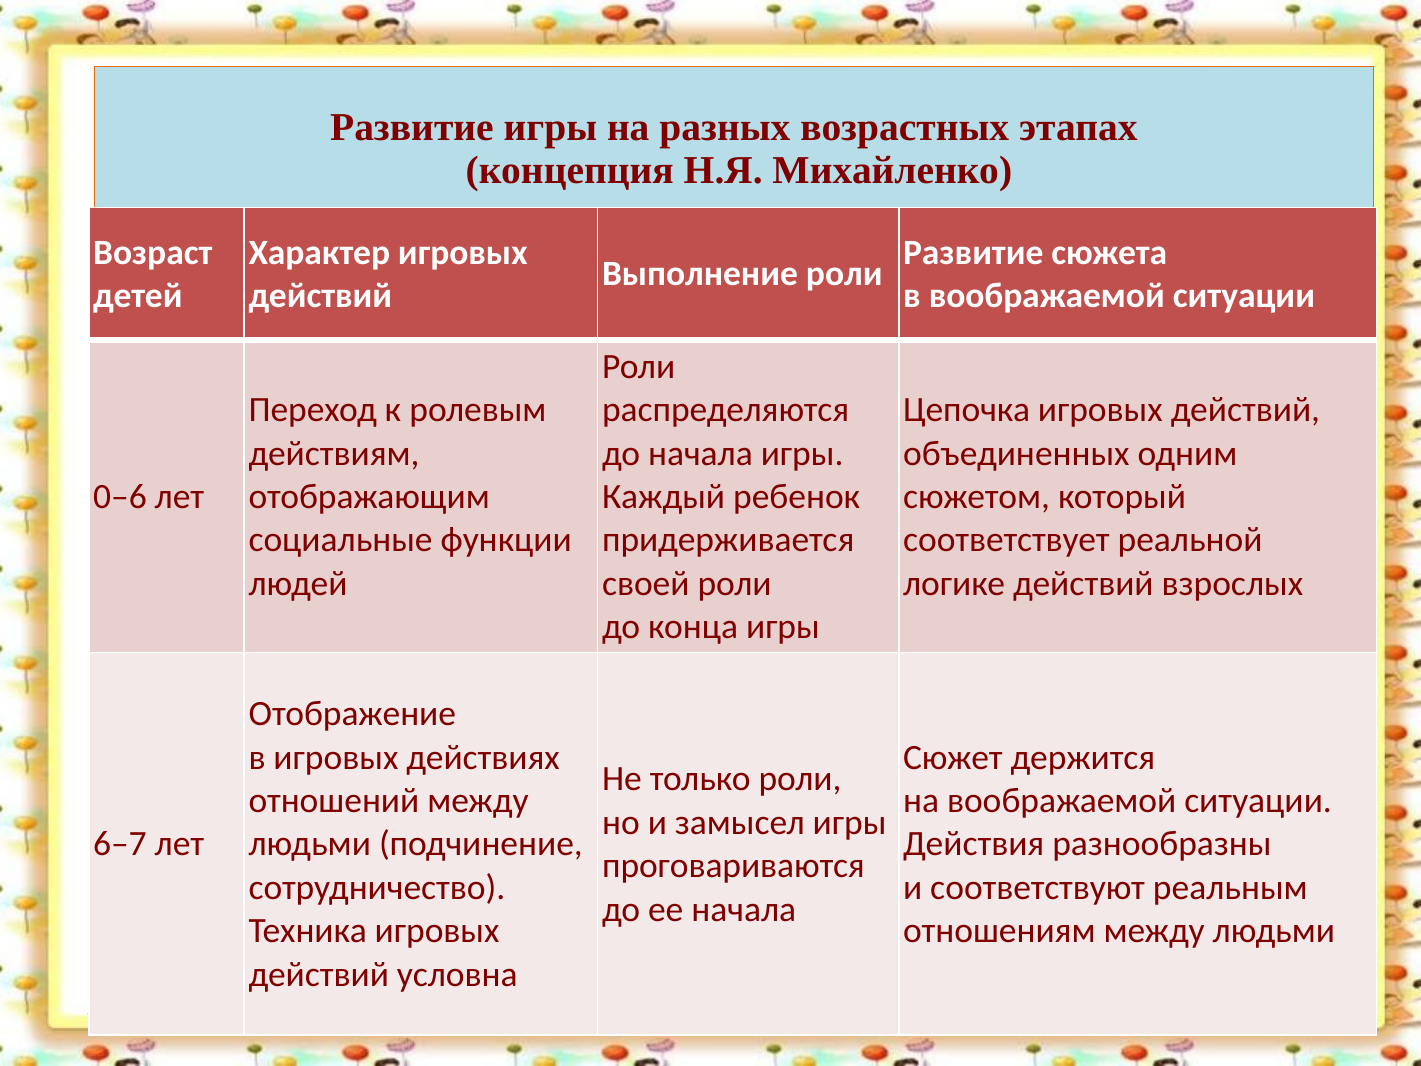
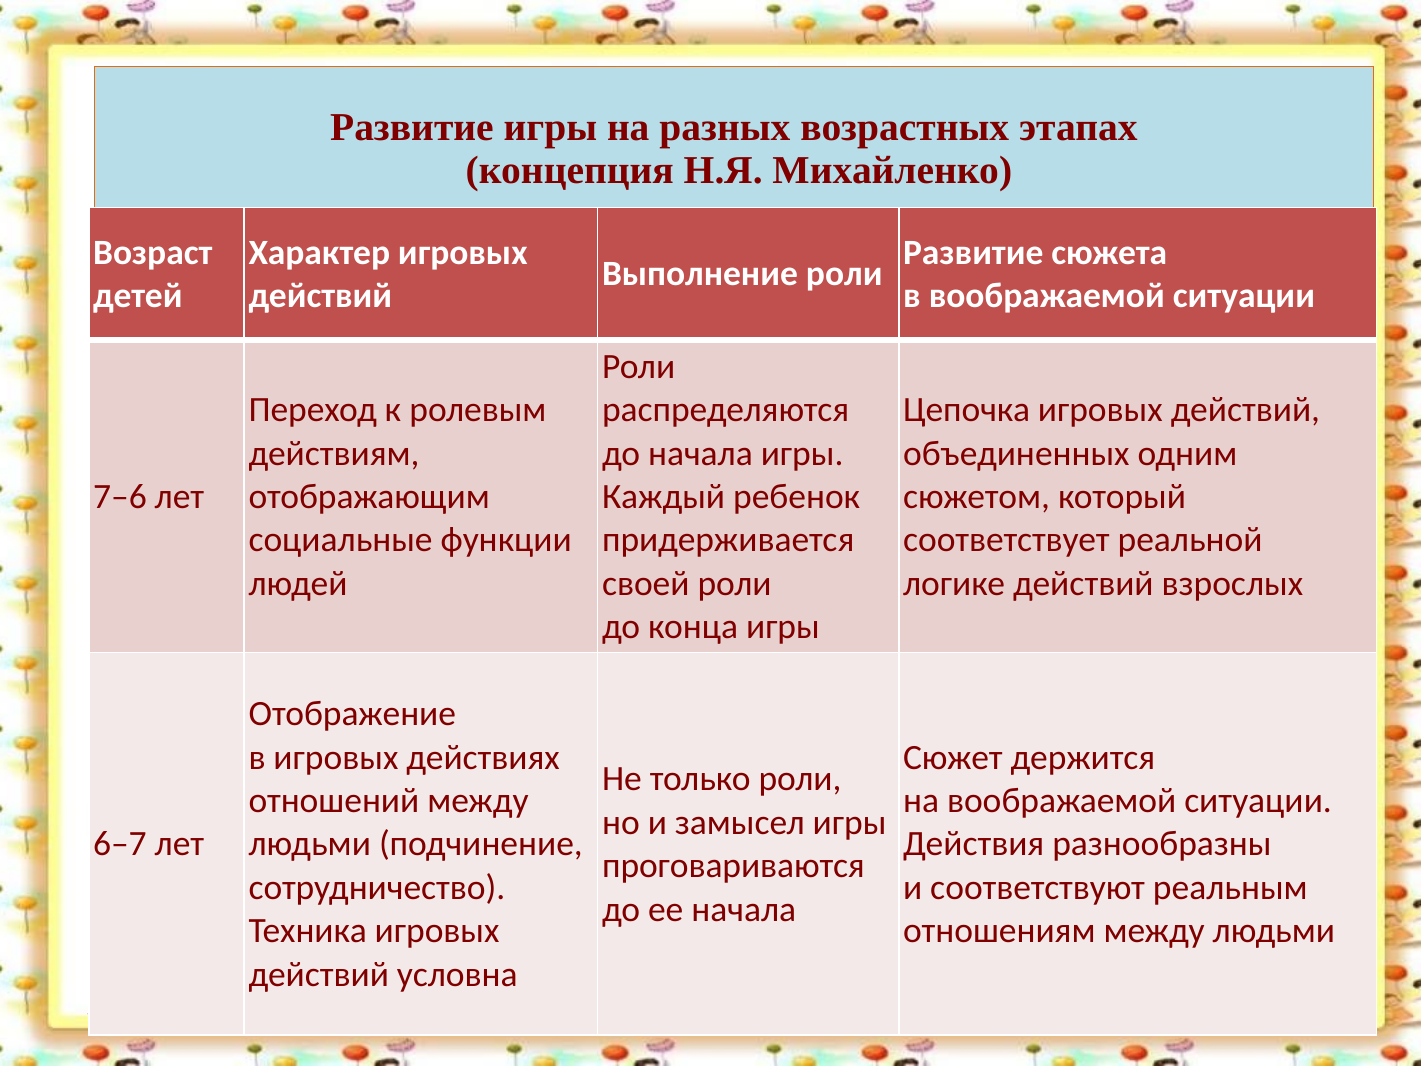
0–6: 0–6 -> 7–6 (120, 497)
